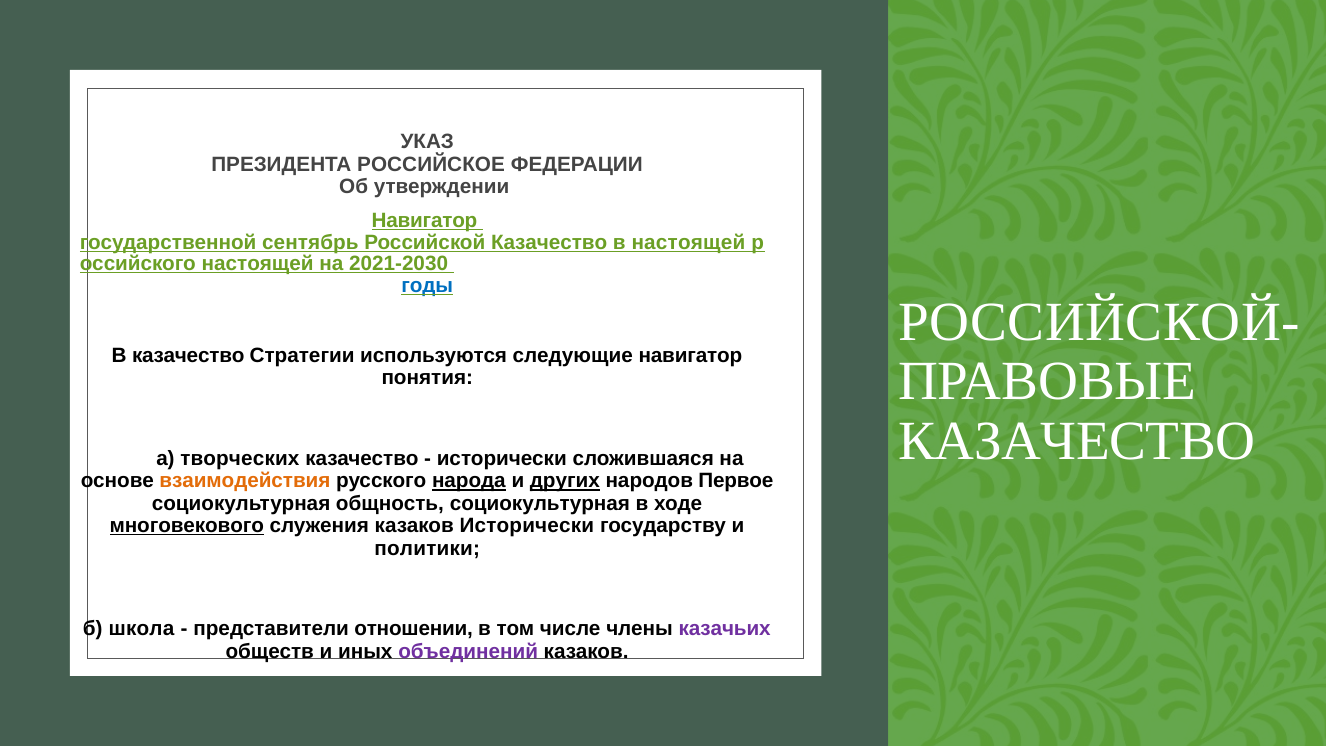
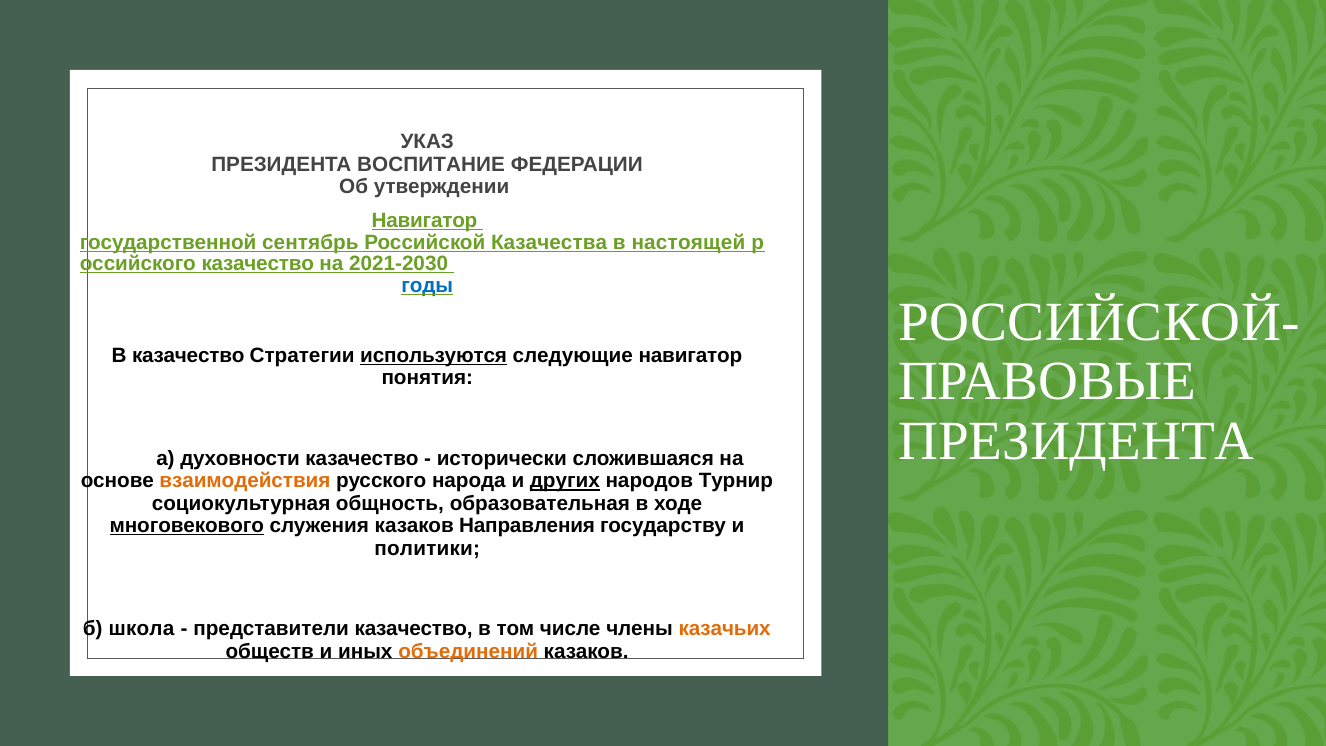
РОССИЙСКОЕ: РОССИЙСКОЕ -> ВОСПИТАНИЕ (431, 164)
Российской Казачество: Казачество -> Казачества (549, 243)
настоящей: настоящей -> казачество (258, 263)
используются underline: none -> present (434, 355)
КАЗАЧЕСТВО: КАЗАЧЕСТВО -> ПРЕЗИДЕНТА (1077, 441)
творческих: творческих -> духовности (240, 459)
народа underline: present -> none (469, 481)
Первое: Первое -> Турнир (736, 481)
общность социокультурная: социокультурная -> образовательная (540, 503)
казаков Исторически: Исторически -> Направления (527, 526)
представители отношении: отношении -> казачество (414, 629)
казачьих colour: purple -> orange (725, 629)
объединений colour: purple -> orange (468, 651)
